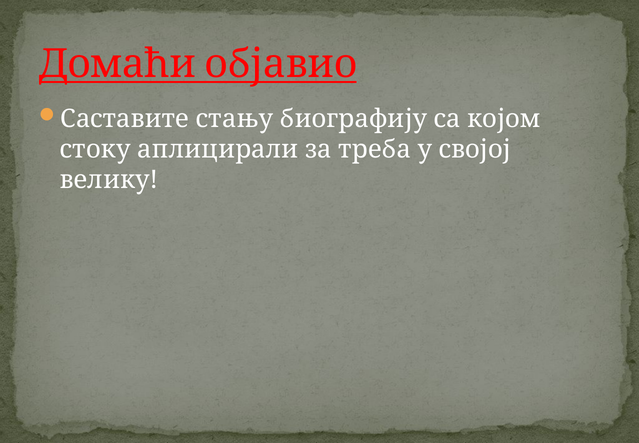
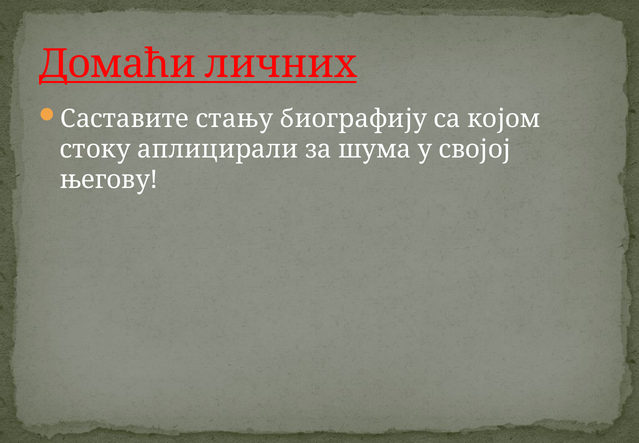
објавио: објавио -> личних (281, 64)
треба: треба -> шума (375, 149)
велику: велику -> његову (109, 180)
